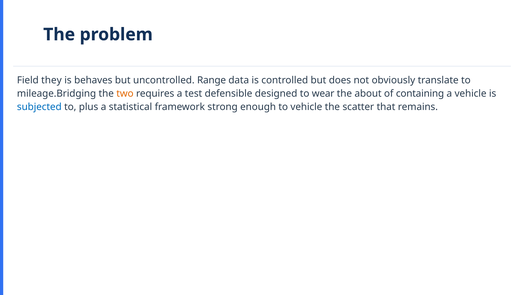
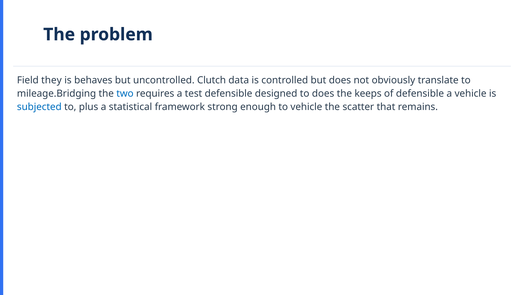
Range: Range -> Clutch (212, 80)
two colour: orange -> blue (125, 93)
to wear: wear -> does (323, 93)
about: about -> keeps (368, 93)
of containing: containing -> defensible (420, 93)
